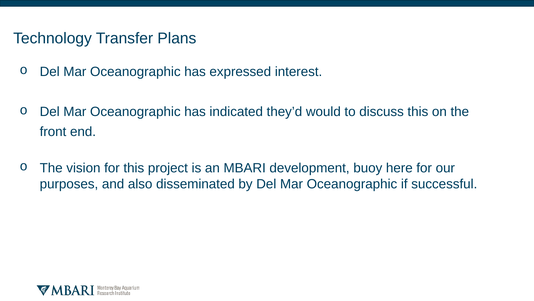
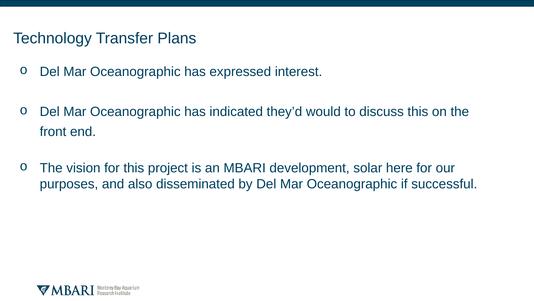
buoy: buoy -> solar (368, 168)
